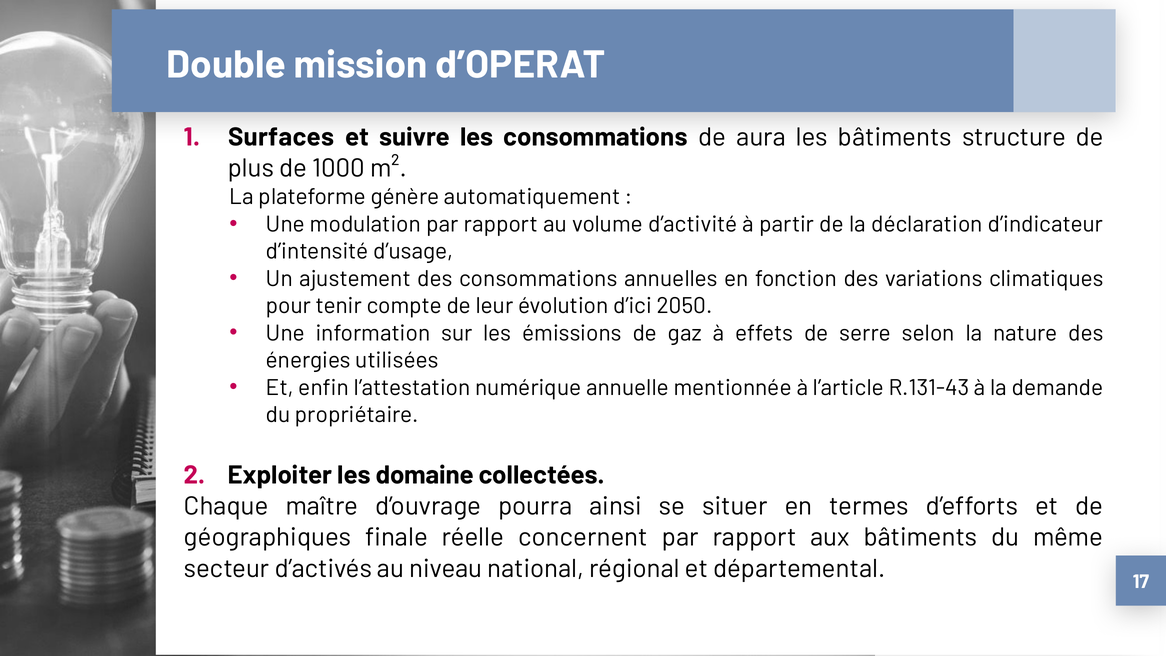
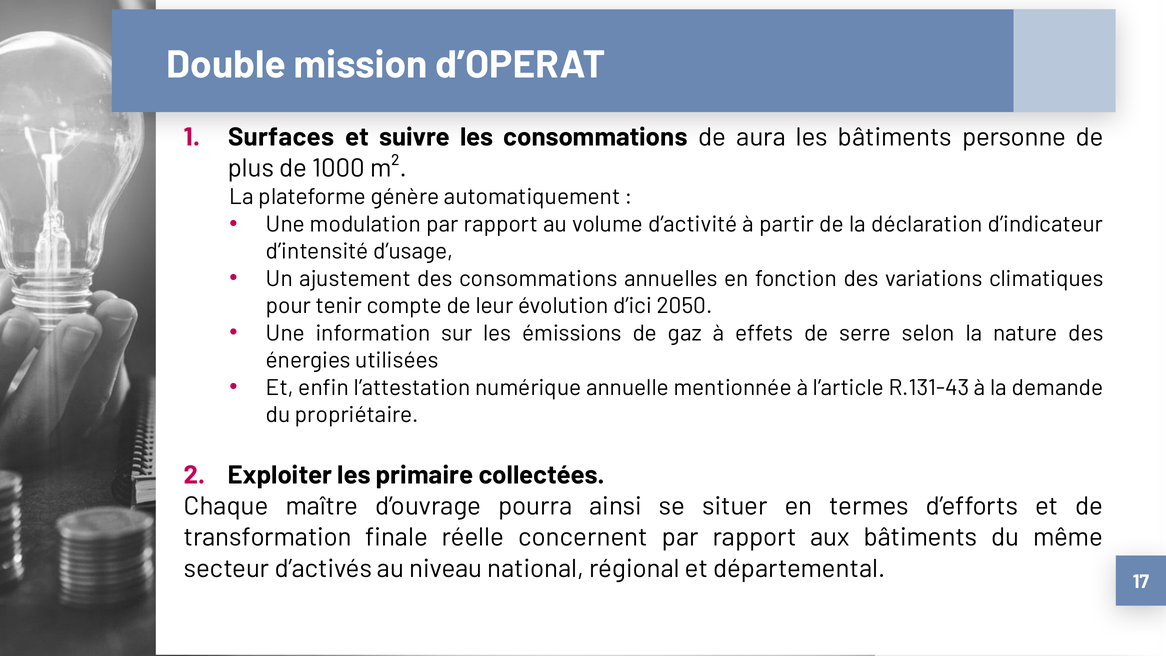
structure: structure -> personne (1014, 137)
domaine: domaine -> primaire (424, 475)
géographiques: géographiques -> transformation (268, 537)
